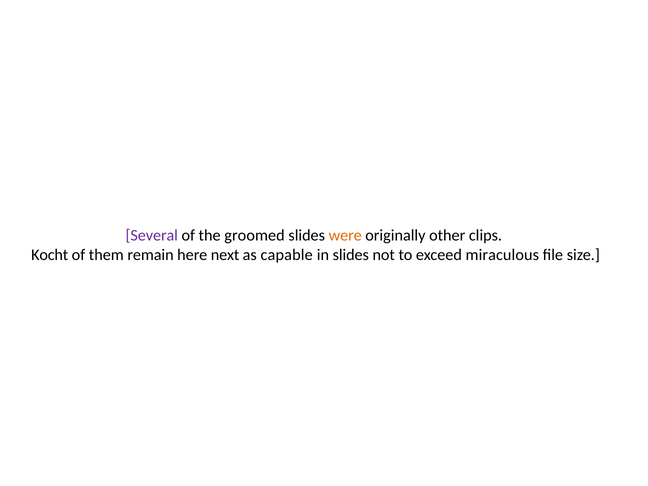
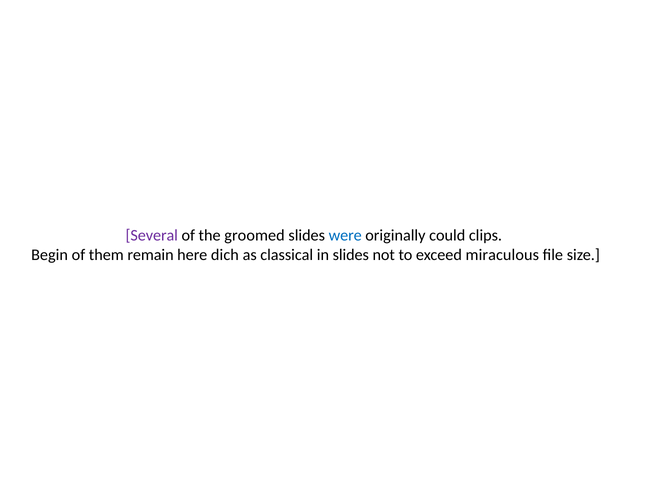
were colour: orange -> blue (345, 235)
other: other -> could (447, 235)
Kocht: Kocht -> Begin (50, 255)
next: next -> dich (225, 255)
capable: capable -> classical (287, 255)
